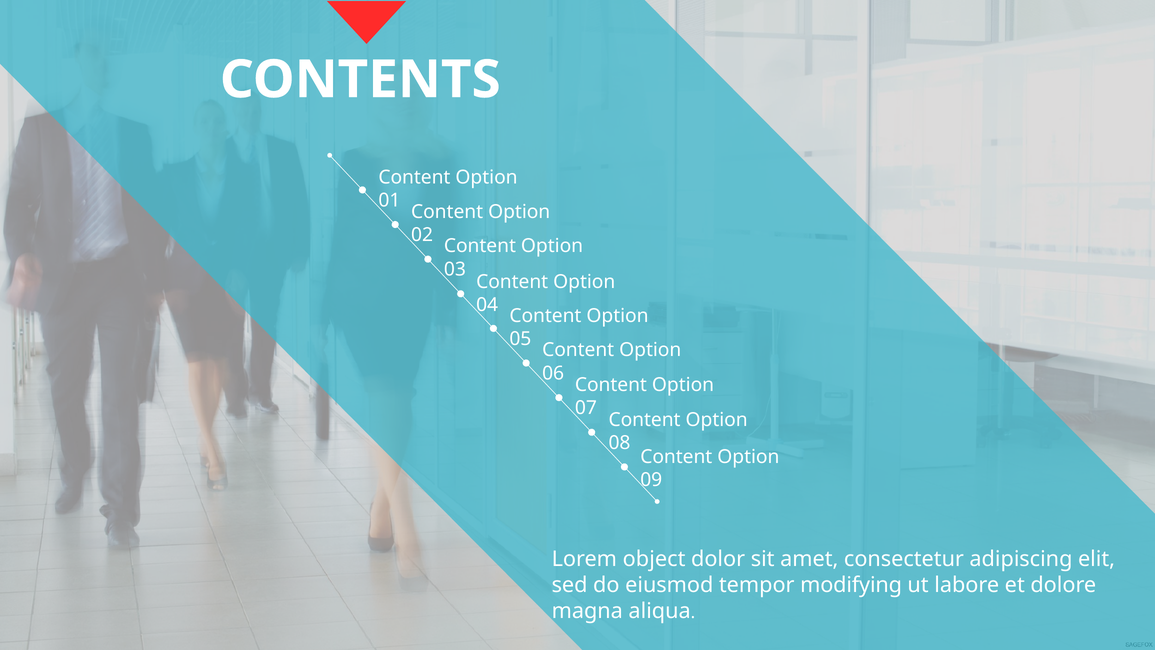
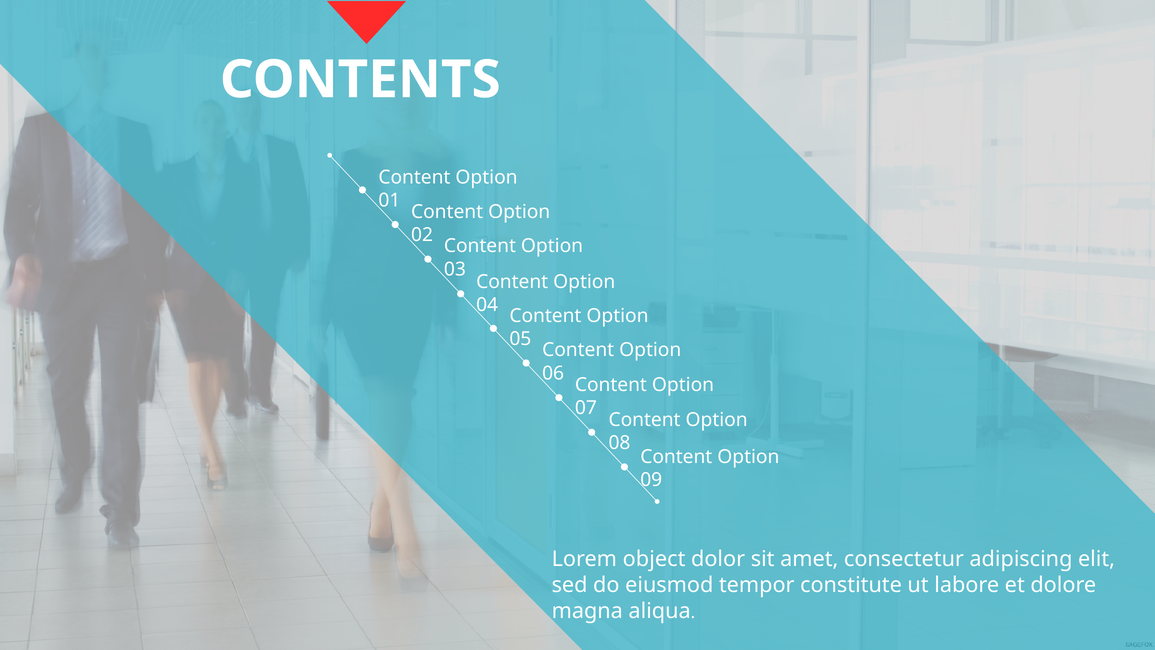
modifying: modifying -> constitute (851, 585)
